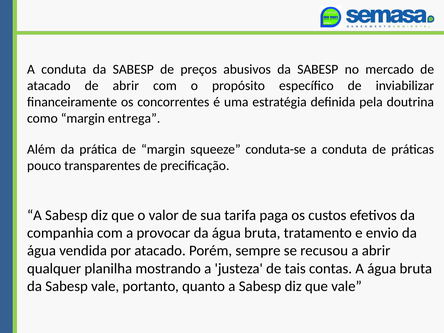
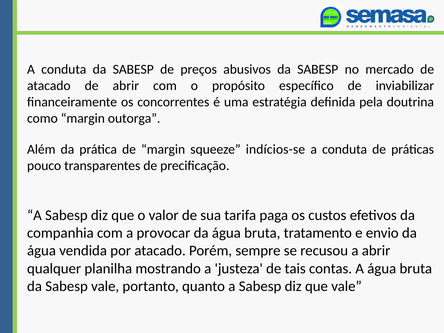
entrega: entrega -> outorga (134, 118)
conduta-se: conduta-se -> indícios-se (275, 149)
